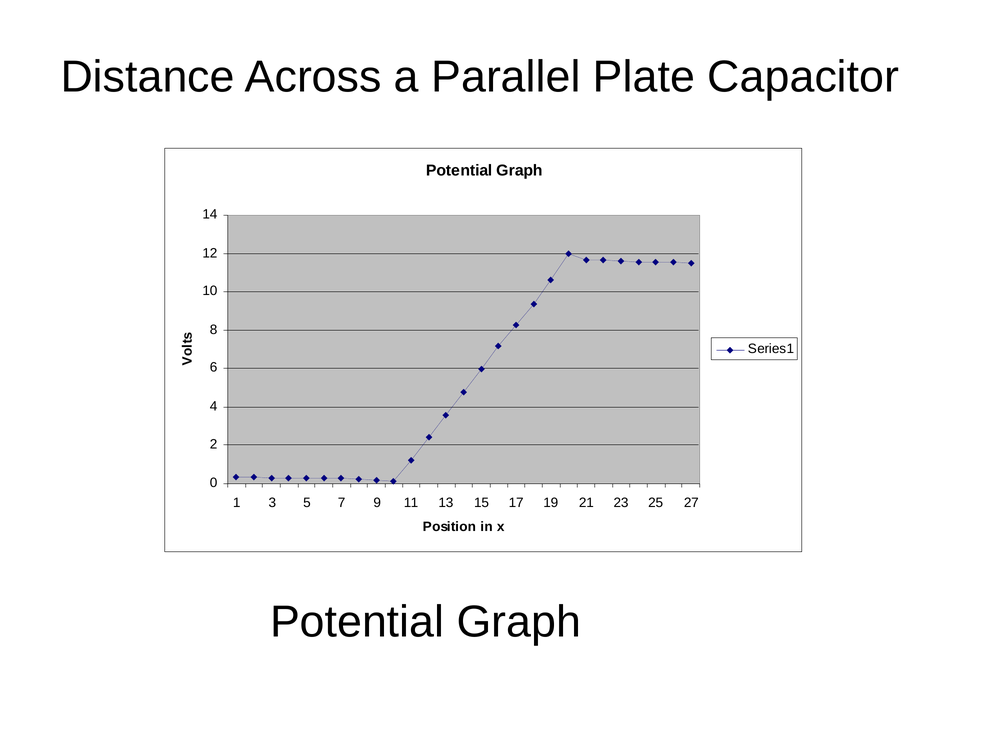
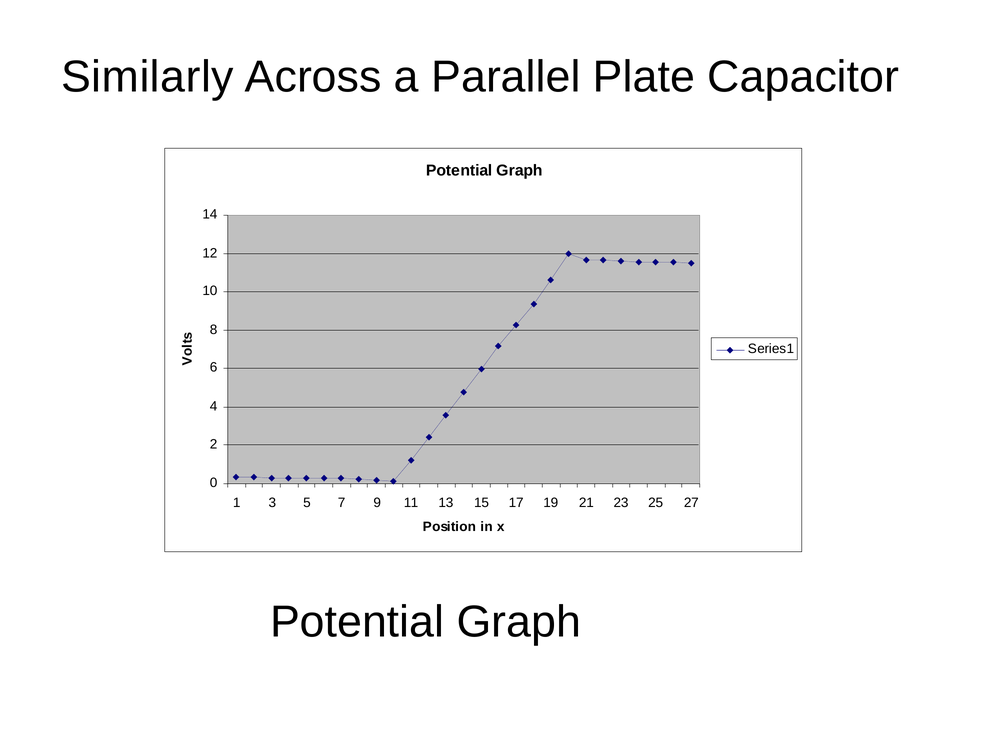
Distance: Distance -> Similarly (147, 77)
